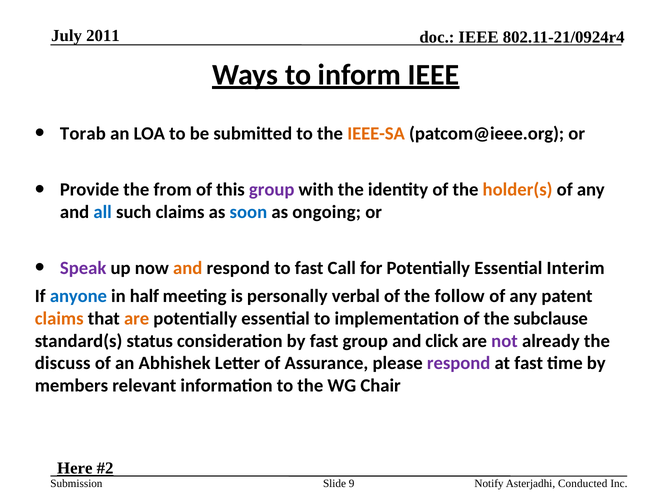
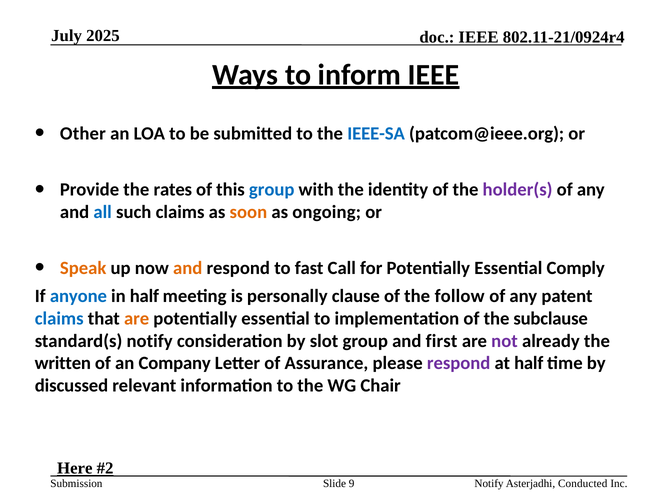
2011: 2011 -> 2025 (103, 36)
Torab: Torab -> Other (83, 134)
IEEE-SA colour: orange -> blue (376, 134)
from: from -> rates (173, 190)
group colour: purple -> blue (272, 190)
holder(s colour: orange -> purple (518, 190)
soon colour: blue -> orange (248, 212)
Speak colour: purple -> orange (83, 268)
Interim: Interim -> Comply (576, 268)
verbal: verbal -> clause (356, 296)
claims colour: orange -> blue (59, 319)
standard(s status: status -> notify (150, 341)
by fast: fast -> slot (324, 341)
click: click -> first (442, 341)
discuss: discuss -> written (63, 363)
Abhishek: Abhishek -> Company (175, 363)
at fast: fast -> half (529, 363)
members: members -> discussed (71, 386)
